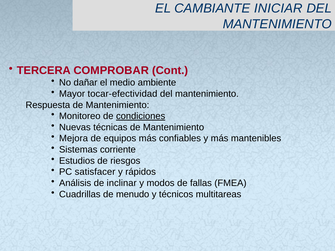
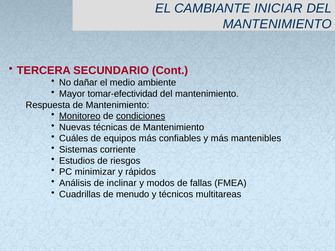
COMPROBAR: COMPROBAR -> SECUNDARIO (111, 71)
tocar-efectividad: tocar-efectividad -> tomar-efectividad (123, 94)
Monitoreo underline: none -> present (80, 116)
Mejora: Mejora -> Cuáles (74, 139)
satisfacer: satisfacer -> minimizar (95, 172)
